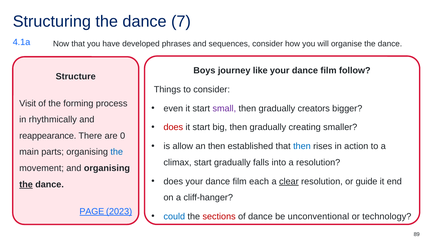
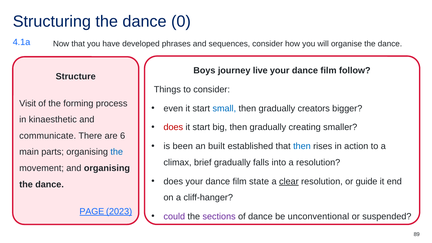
7: 7 -> 0 (181, 21)
like: like -> live (260, 71)
small colour: purple -> blue (224, 108)
rhythmically: rhythmically -> kinaesthetic (53, 120)
reappearance: reappearance -> communicate (48, 136)
0: 0 -> 6 (123, 136)
allow: allow -> been (183, 146)
an then: then -> built (217, 146)
climax start: start -> brief (203, 162)
each: each -> state (259, 181)
the underline: present -> none (26, 184)
could colour: blue -> purple (174, 216)
sections colour: red -> purple (219, 216)
technology: technology -> suspended (387, 216)
